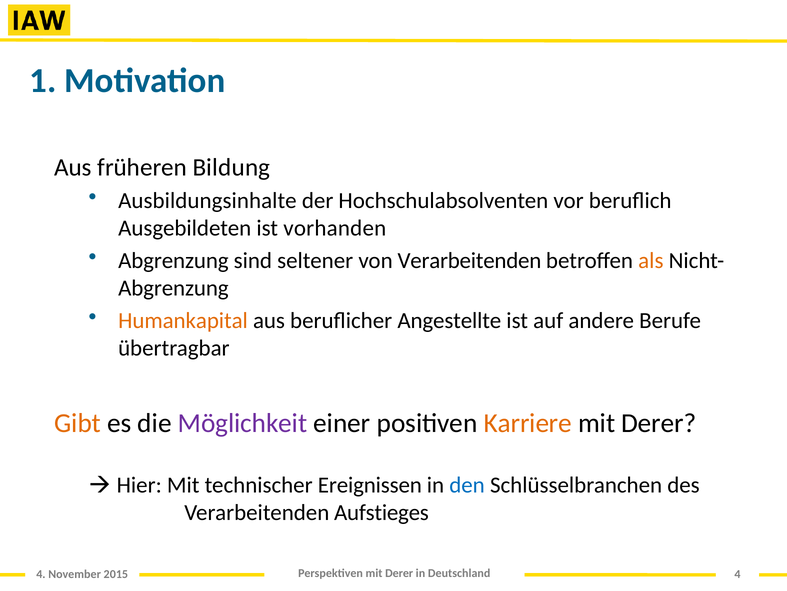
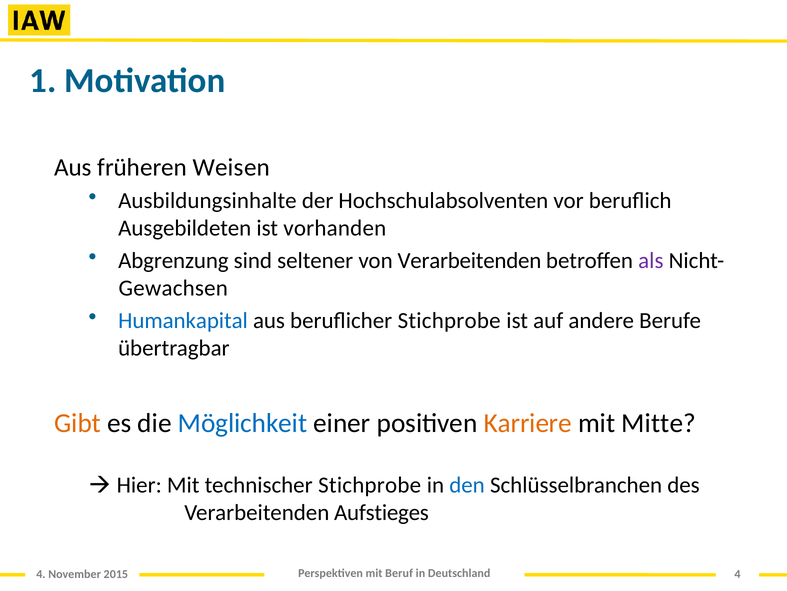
Bildung: Bildung -> Weisen (231, 167)
als colour: orange -> purple (651, 260)
Abgrenzung: Abgrenzung -> Gewachsen (173, 288)
Humankapital colour: orange -> blue (183, 320)
beruflicher Angestellte: Angestellte -> Stichprobe (449, 320)
Möglichkeit colour: purple -> blue (243, 422)
Derer: Derer -> Mitte (659, 422)
technischer Ereignissen: Ereignissen -> Stichprobe (370, 485)
Derer: Derer -> Beruf (399, 573)
